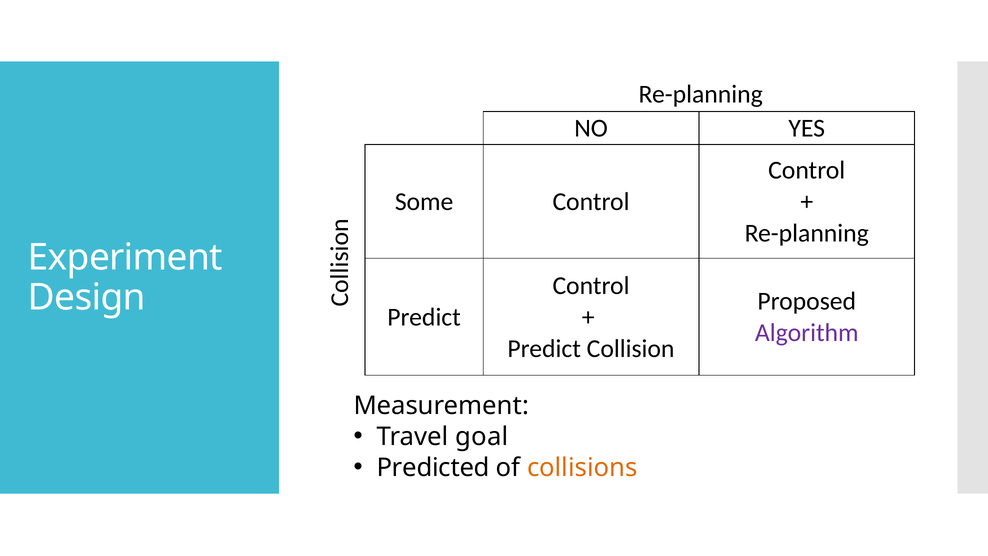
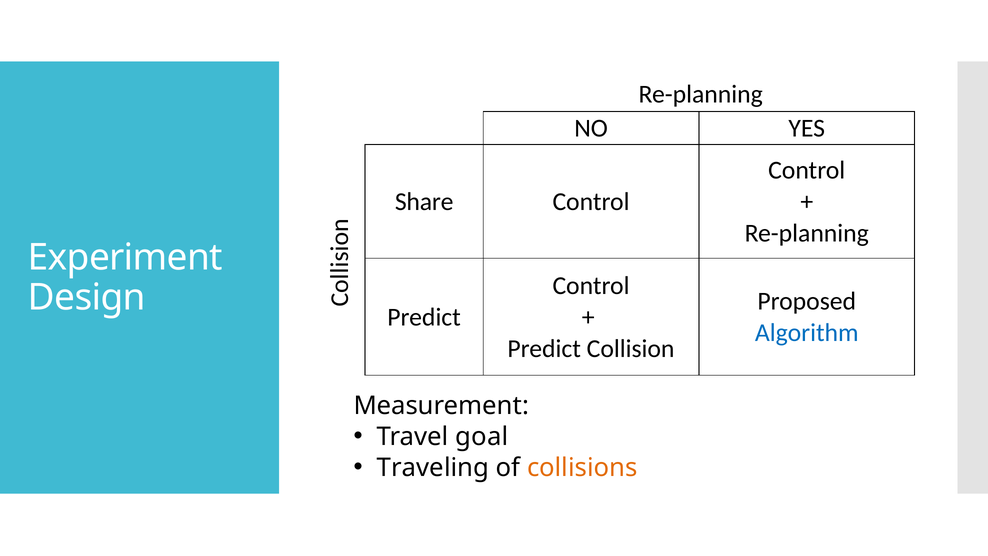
Some: Some -> Share (424, 202)
Algorithm colour: purple -> blue (807, 333)
Predicted: Predicted -> Traveling (433, 467)
